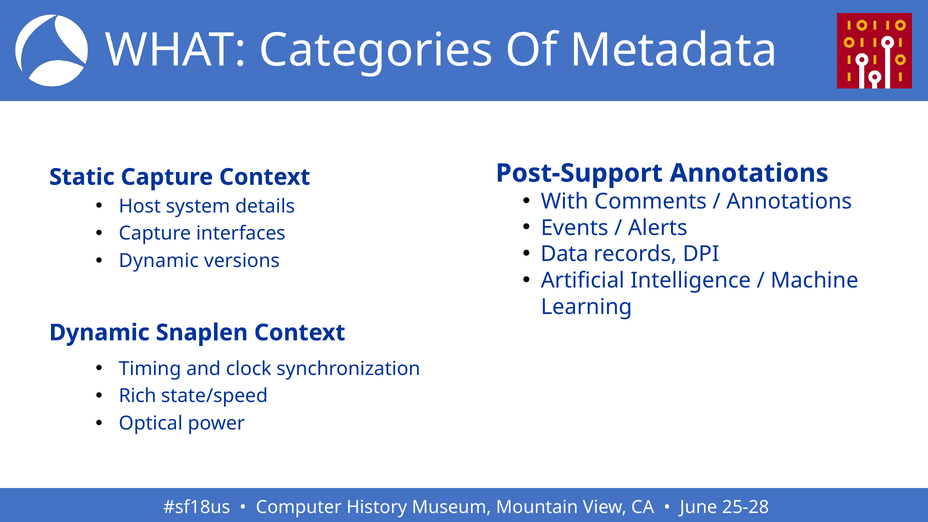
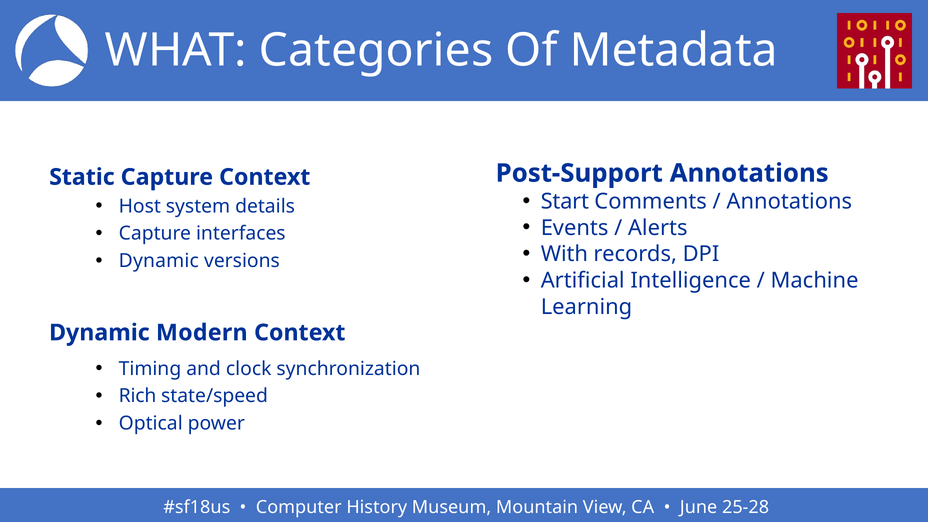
With: With -> Start (565, 202)
Data: Data -> With (564, 254)
Snaplen: Snaplen -> Modern (202, 333)
